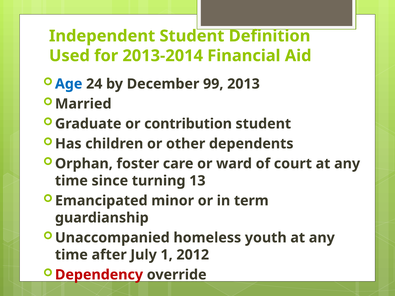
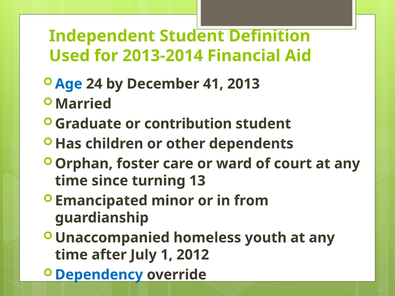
99: 99 -> 41 (213, 84)
term: term -> from (251, 201)
Dependency colour: red -> blue (99, 275)
